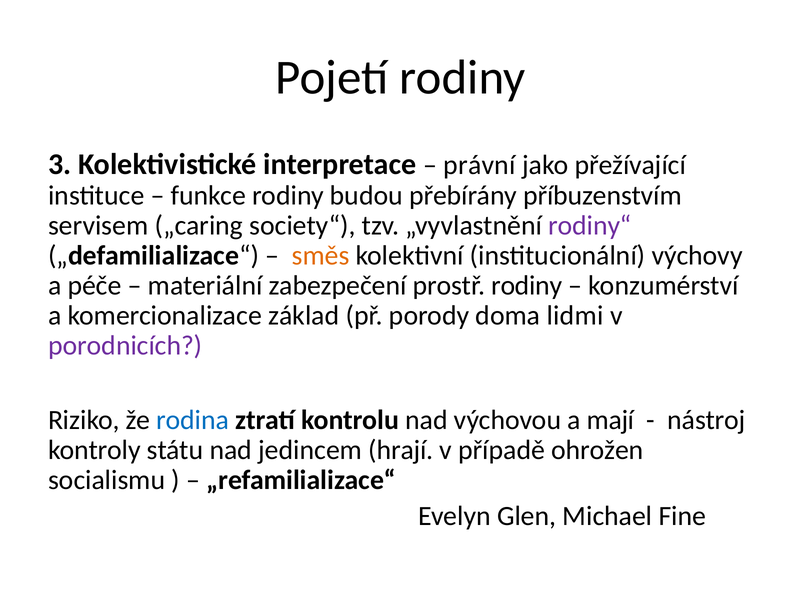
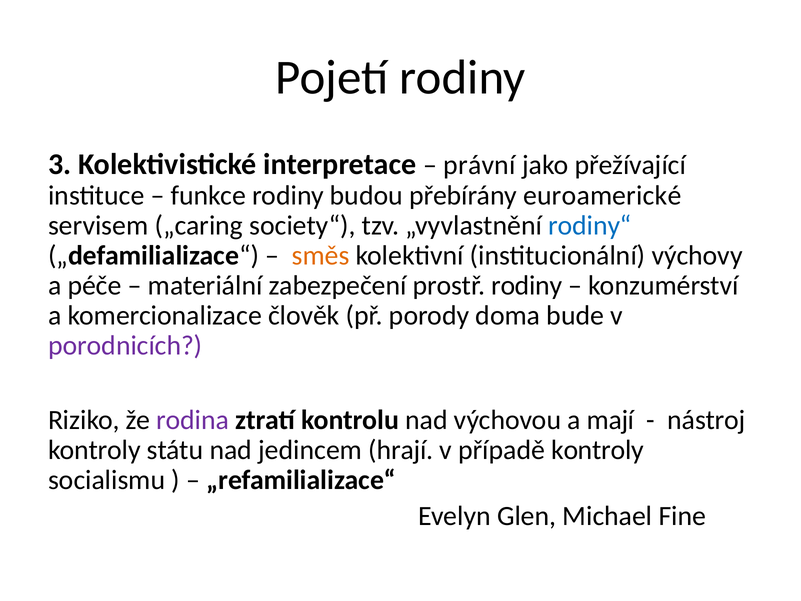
příbuzenstvím: příbuzenstvím -> euroamerické (602, 195)
rodiny“ colour: purple -> blue (590, 225)
základ: základ -> člověk (304, 315)
lidmi: lidmi -> bude (575, 315)
rodina colour: blue -> purple (193, 420)
případě ohrožen: ohrožen -> kontroly (598, 450)
